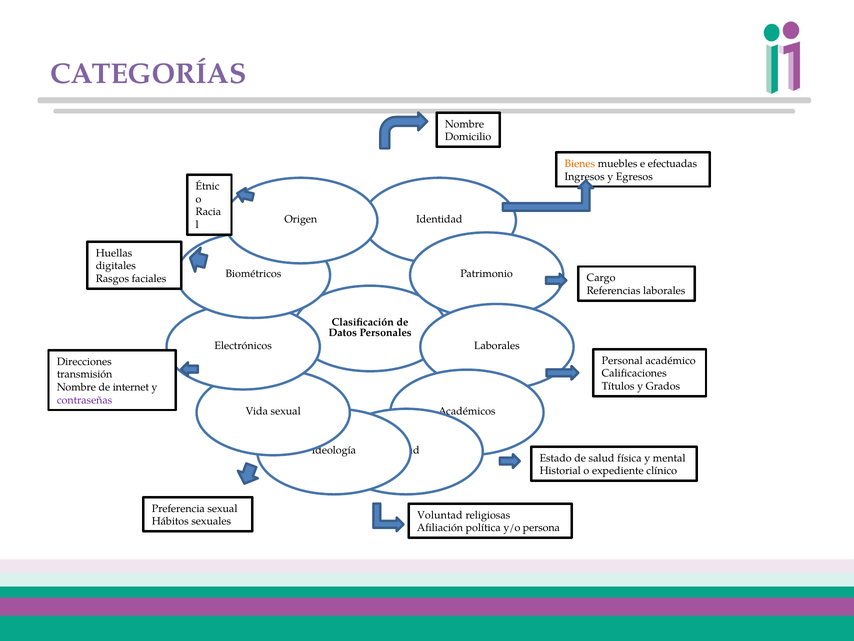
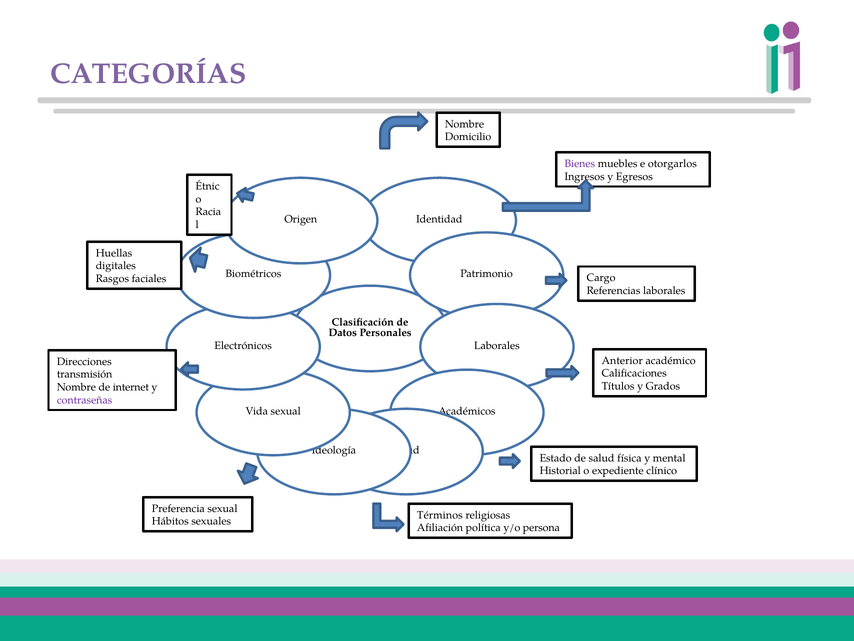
Bienes colour: orange -> purple (580, 164)
efectuadas: efectuadas -> otorgarlos (672, 164)
Personal: Personal -> Anterior (622, 360)
Voluntad: Voluntad -> Términos (440, 515)
